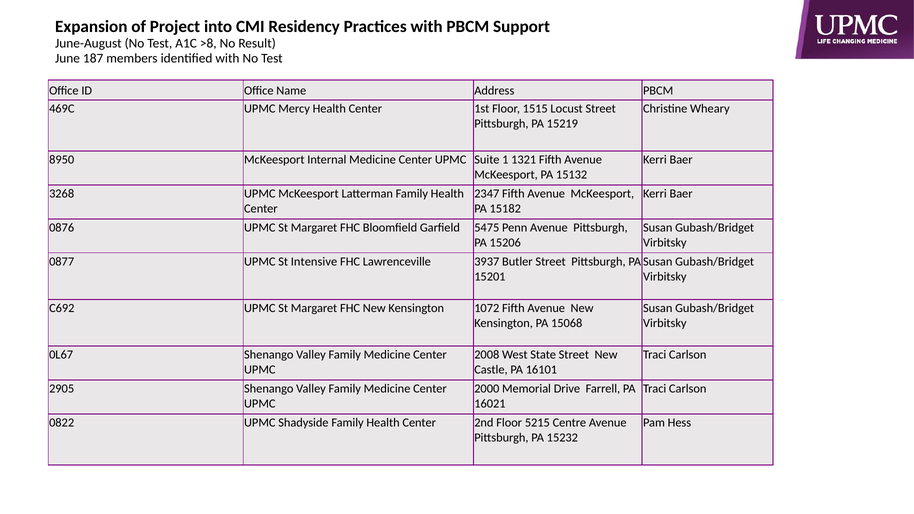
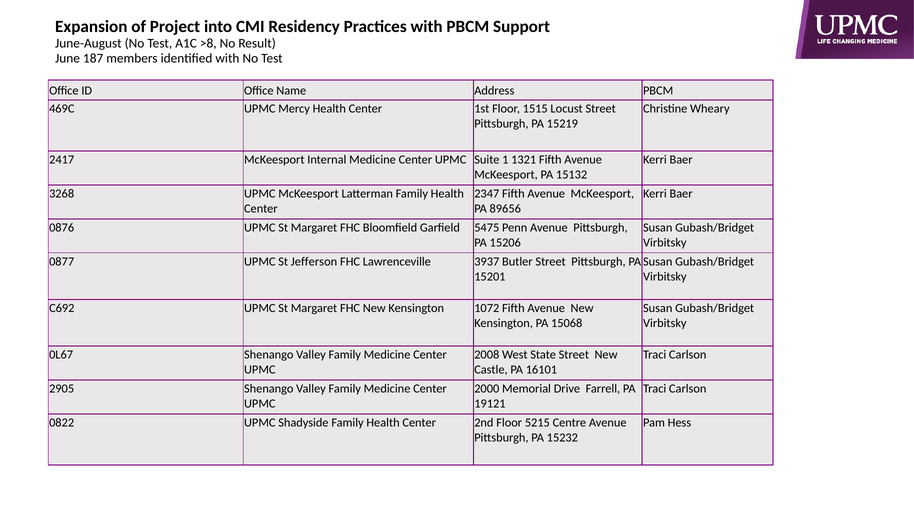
8950: 8950 -> 2417 (62, 160)
15182: 15182 -> 89656 (505, 209)
Intensive: Intensive -> Jefferson (314, 262)
16021: 16021 -> 19121 (490, 404)
